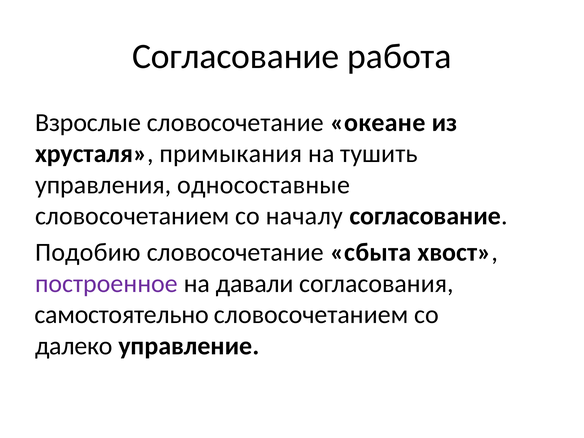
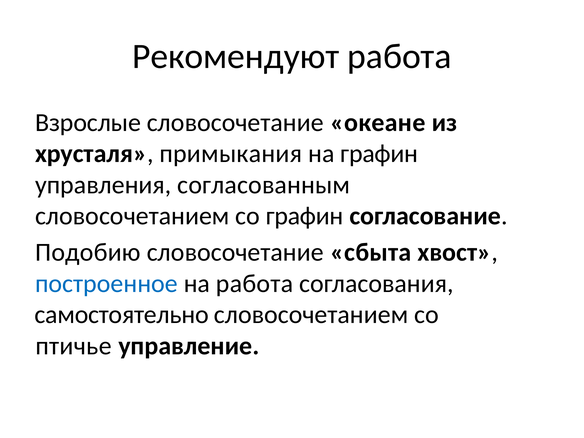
Согласование: Согласование -> Рекомендуют (236, 57)
на тушить: тушить -> графин (379, 154)
односоставные: односоставные -> согласованным (264, 185)
со началу: началу -> графин (305, 216)
построенное colour: purple -> blue (106, 283)
на давали: давали -> работа (254, 283)
далеко: далеко -> птичье (74, 346)
